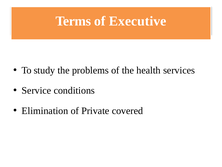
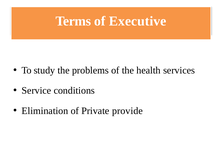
covered: covered -> provide (127, 110)
